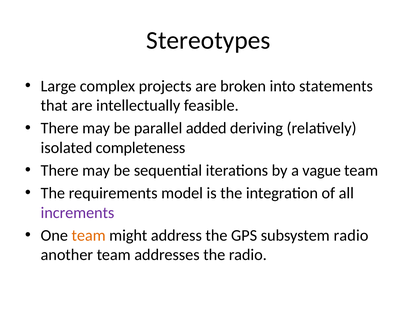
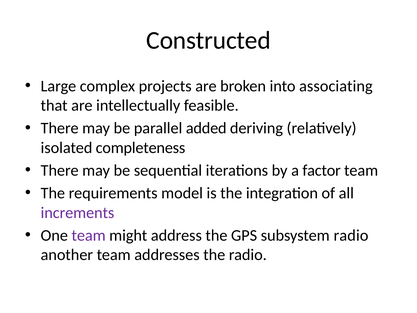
Stereotypes: Stereotypes -> Constructed (209, 40)
statements: statements -> associating (336, 86)
vague: vague -> factor (322, 170)
team colour: orange -> purple (89, 235)
